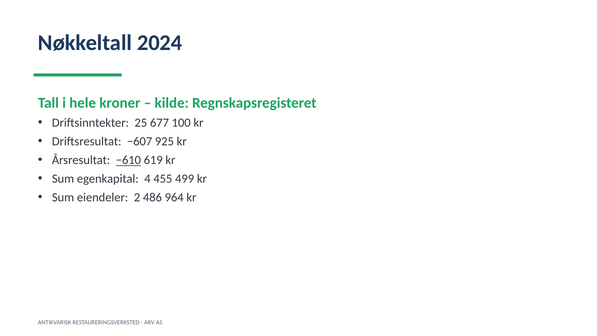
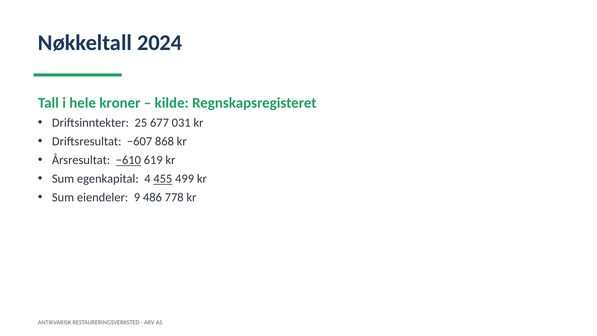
100: 100 -> 031 (181, 123)
925: 925 -> 868 (164, 141)
455 underline: none -> present (163, 179)
2: 2 -> 9 (137, 197)
964: 964 -> 778 (174, 197)
